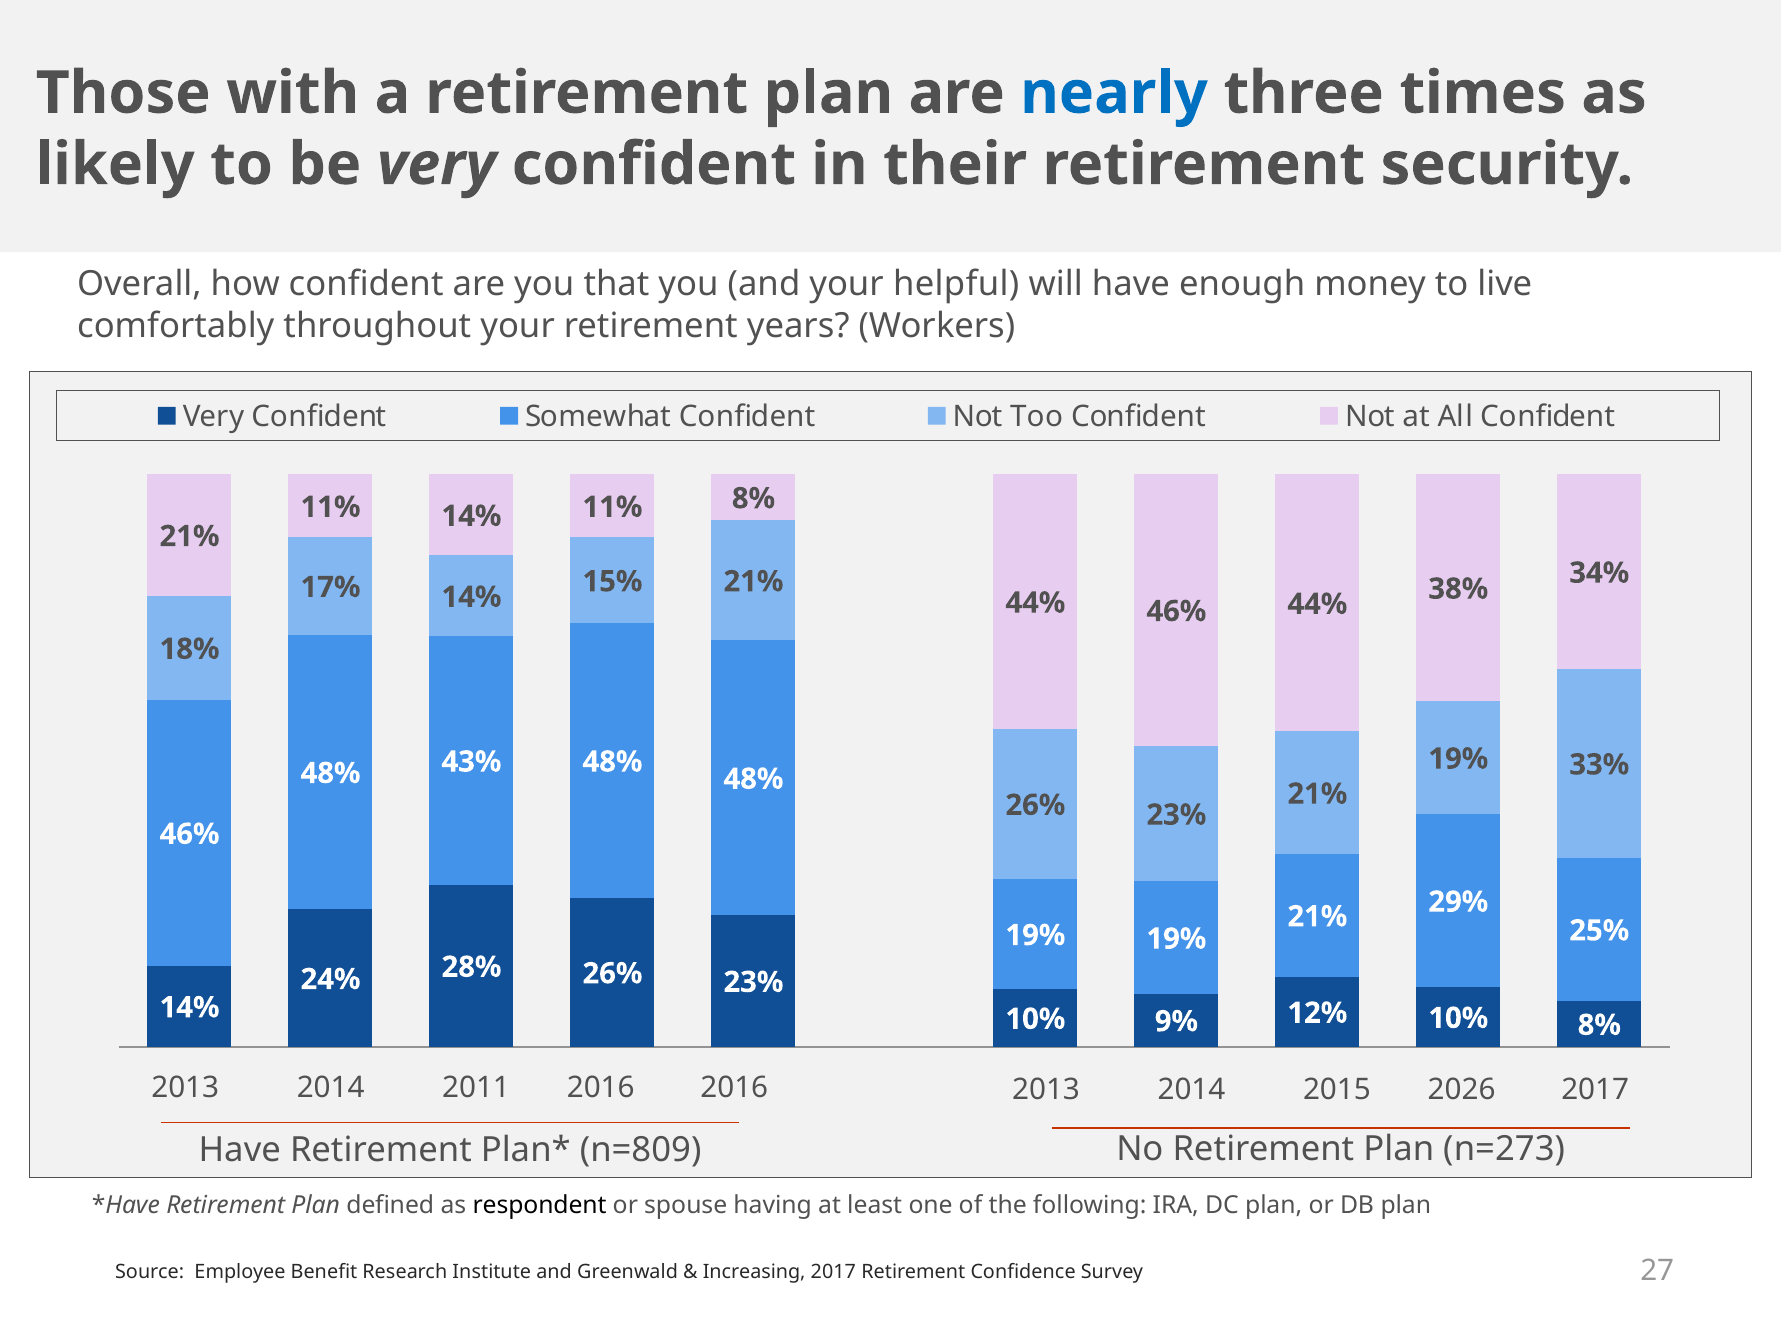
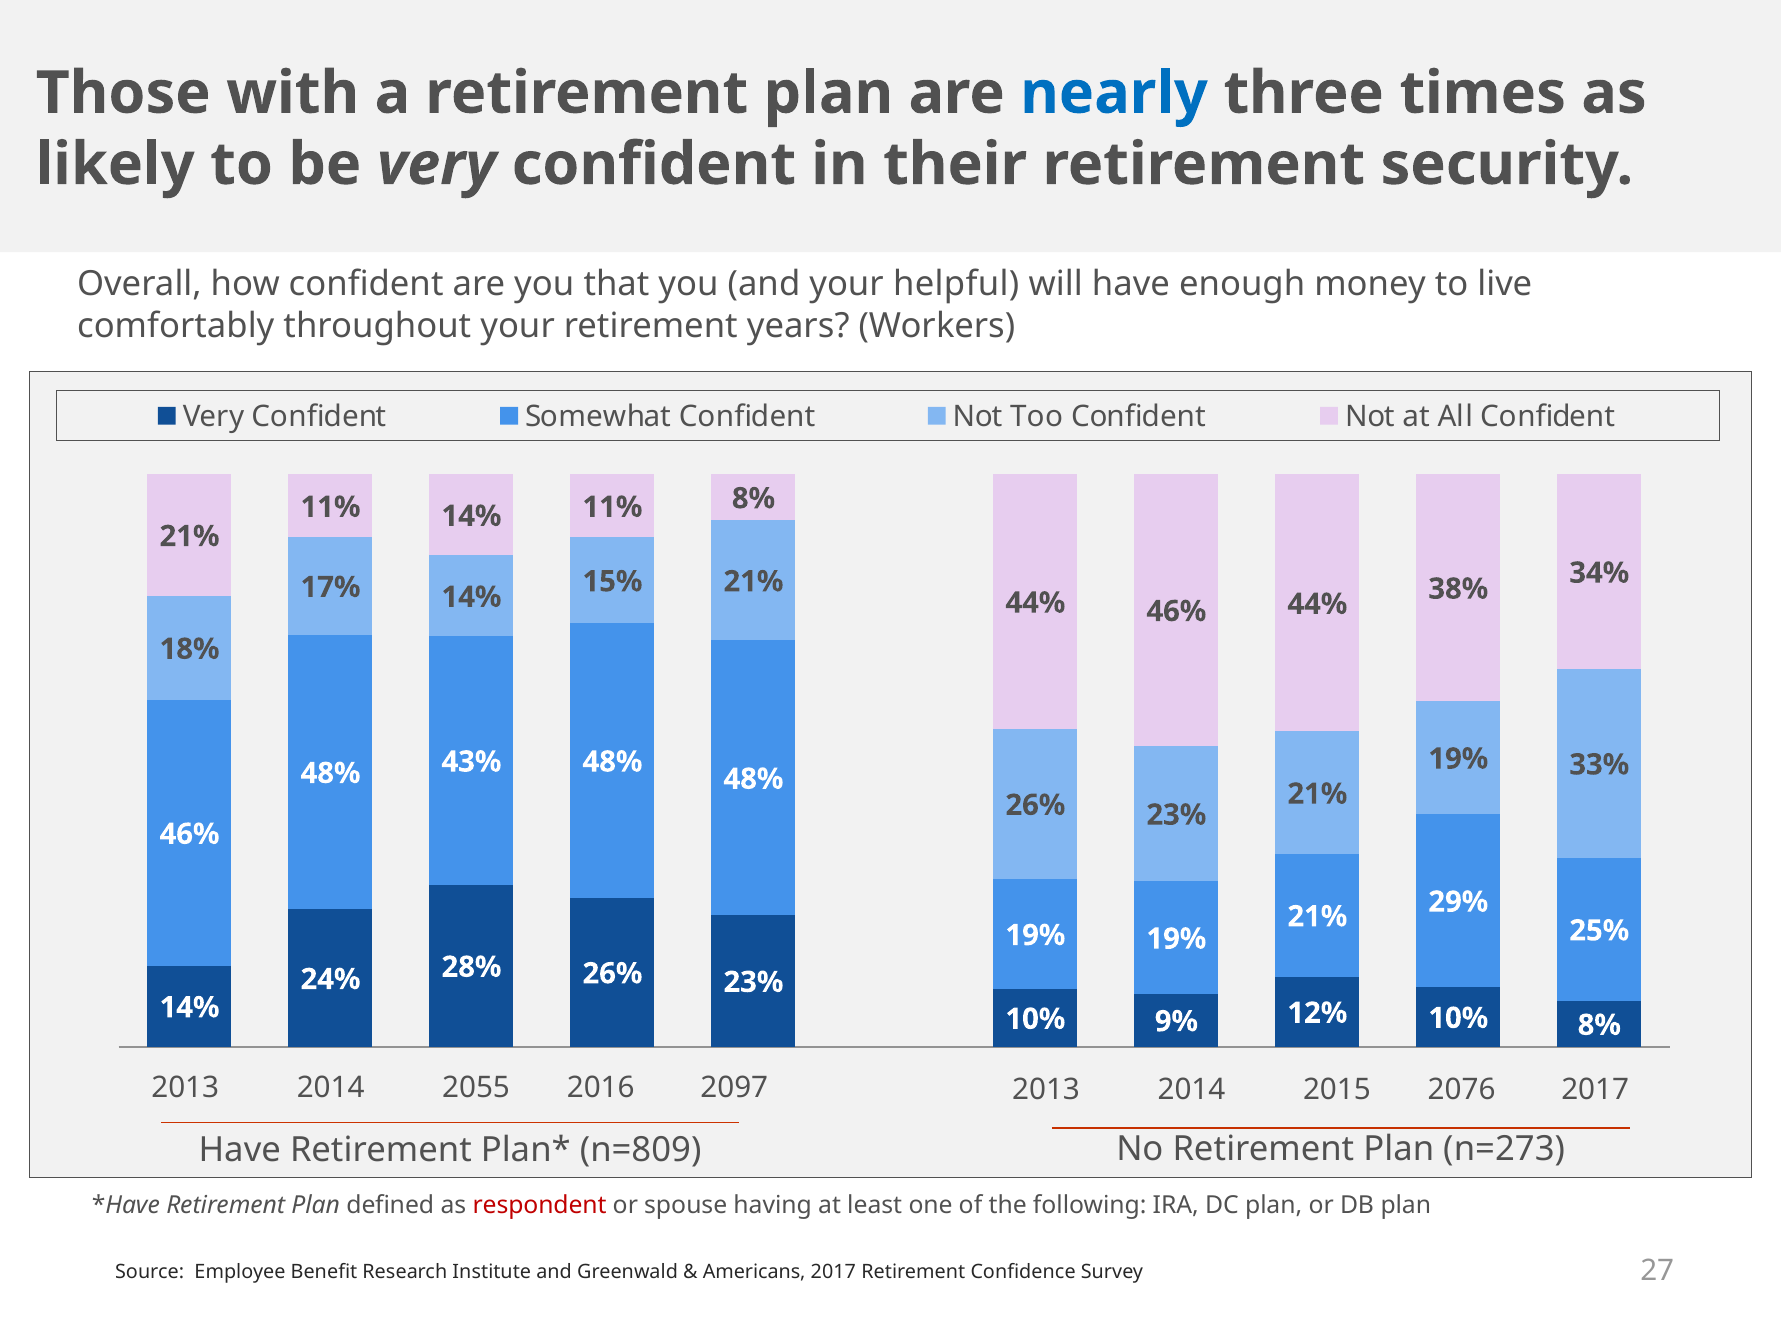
2011: 2011 -> 2055 (476, 1087)
2016 2016: 2016 -> 2097 (734, 1087)
2026: 2026 -> 2076 (1462, 1090)
respondent colour: black -> red (540, 1205)
Increasing: Increasing -> Americans (754, 1271)
